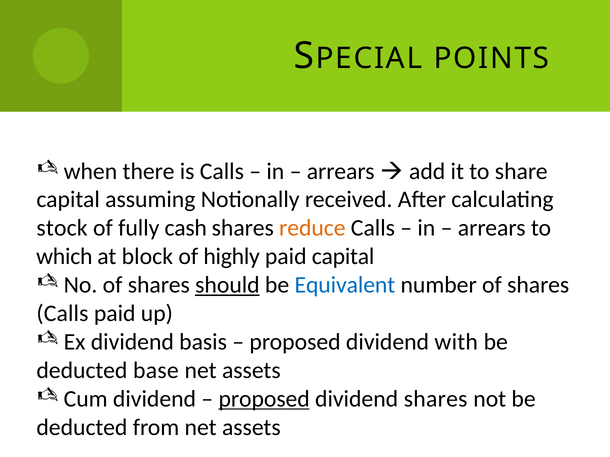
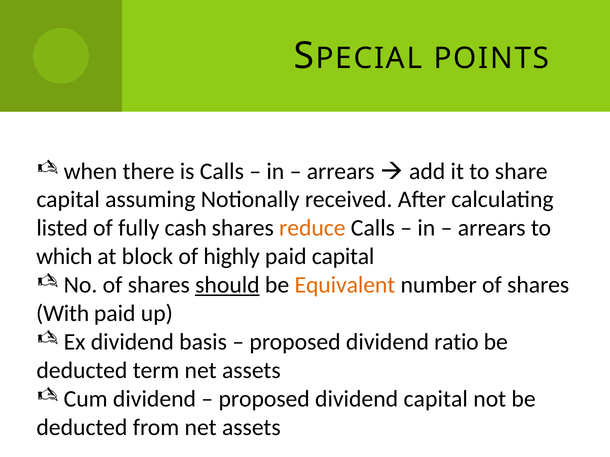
stock: stock -> listed (62, 228)
Equivalent colour: blue -> orange (345, 285)
Calls: Calls -> With (63, 314)
with: with -> ratio (456, 342)
base: base -> term (156, 371)
proposed underline: present -> none (264, 399)
dividend shares: shares -> capital (436, 399)
